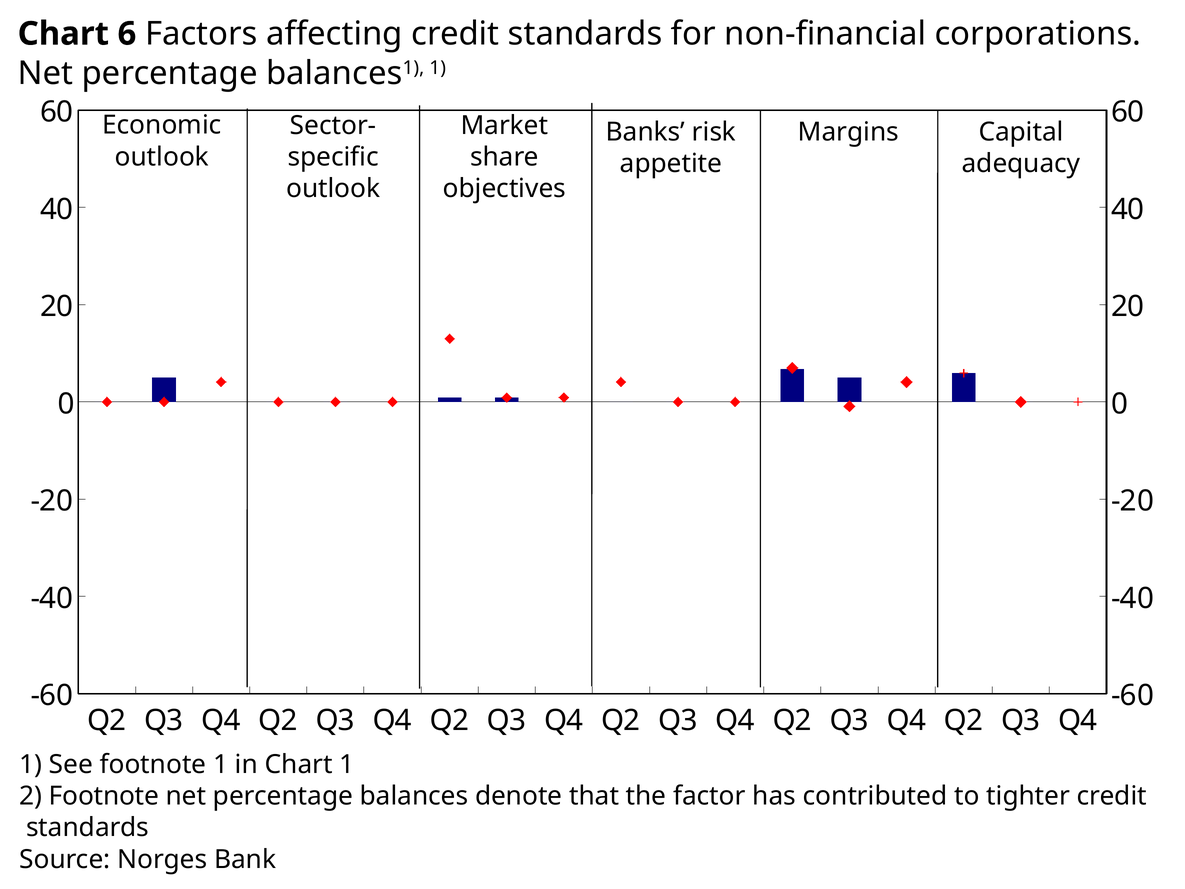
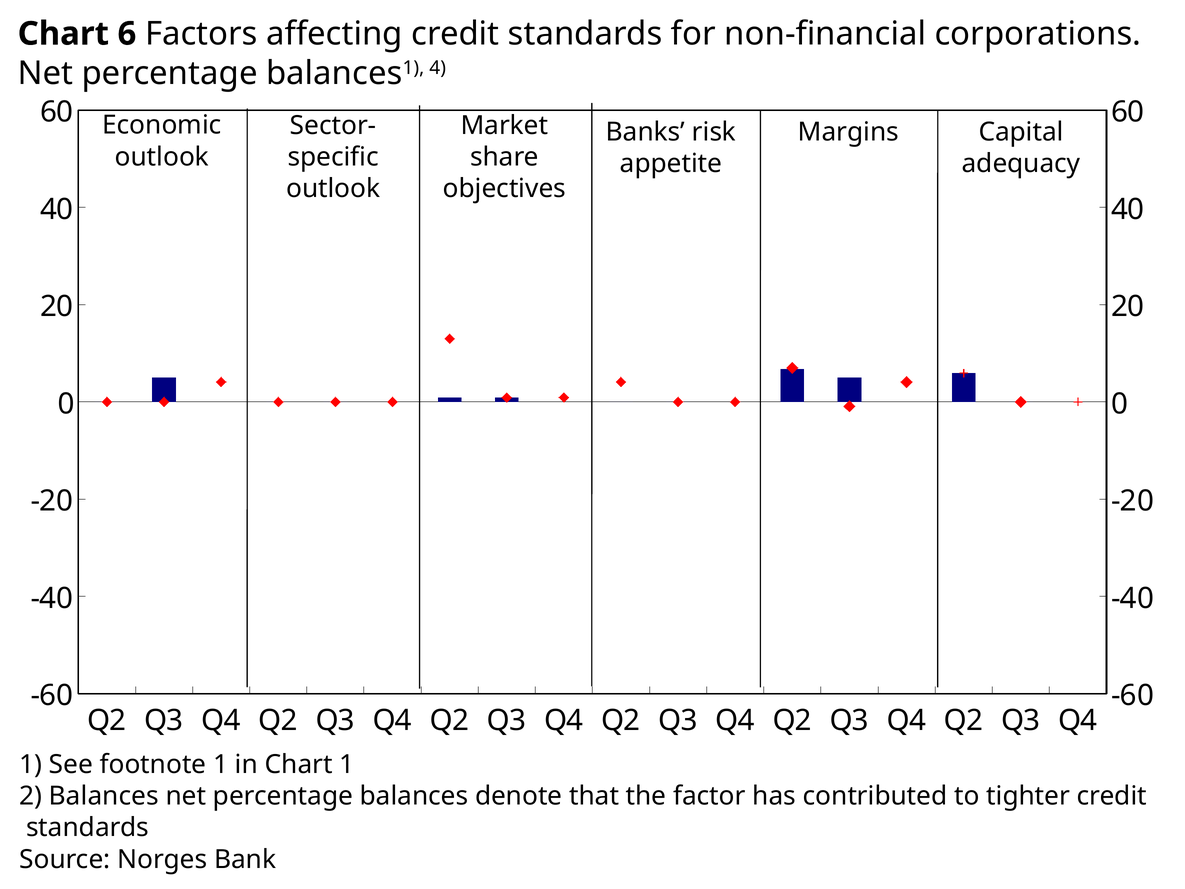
balances1 1: 1 -> 4 (438, 68)
2 Footnote: Footnote -> Balances (104, 796)
